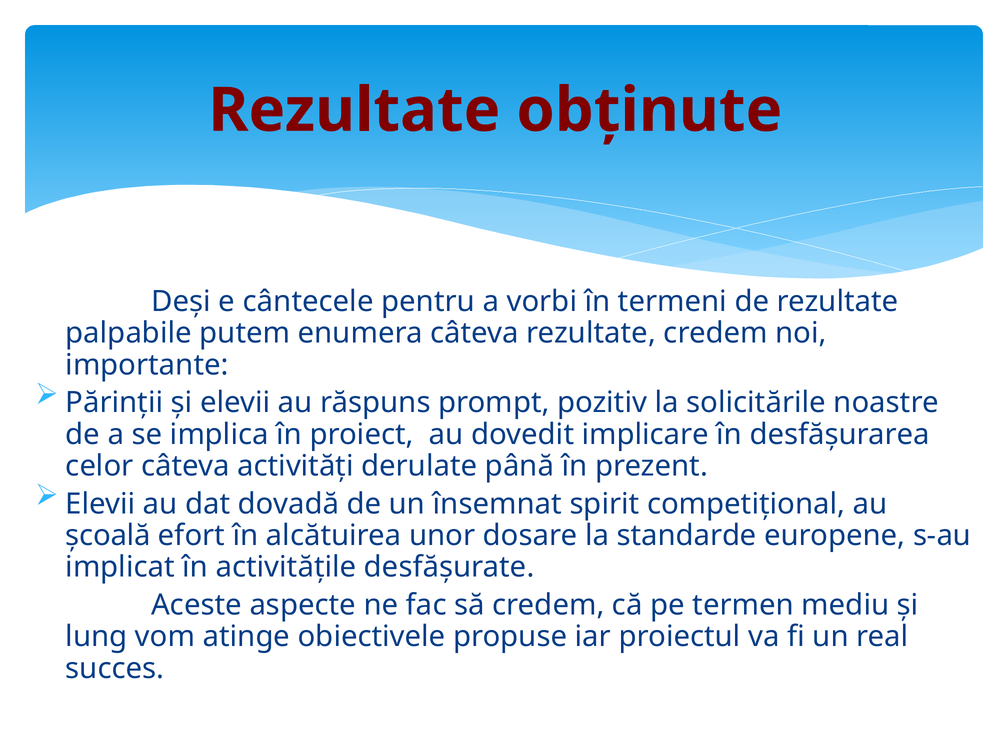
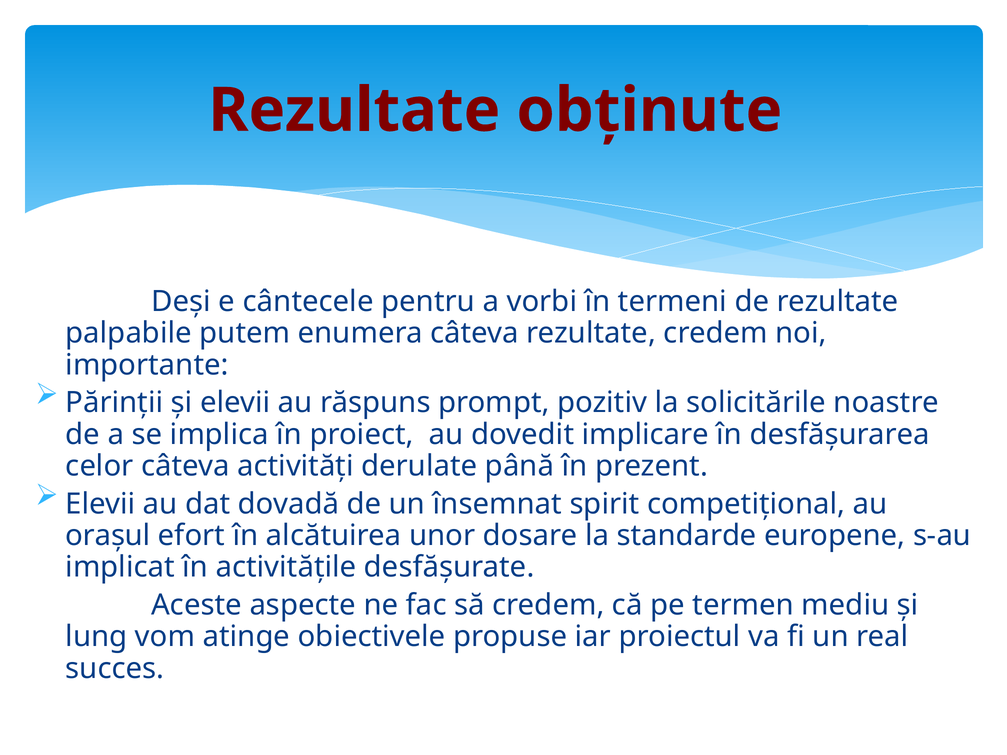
școală: școală -> orașul (108, 536)
